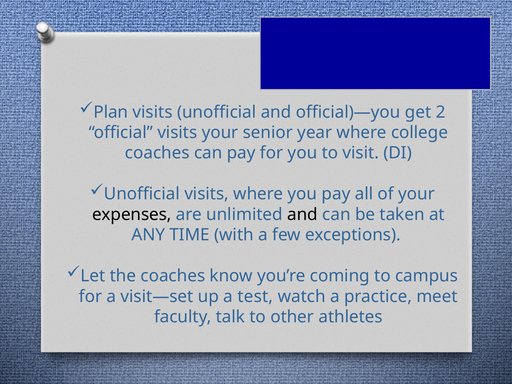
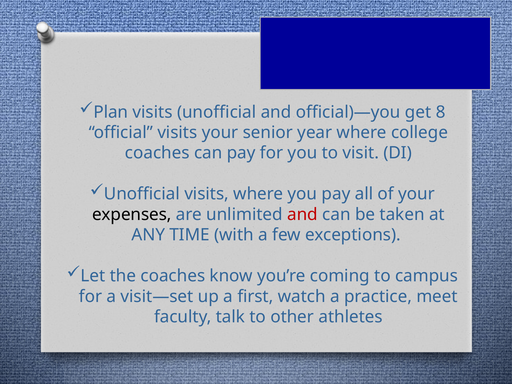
2: 2 -> 8 (441, 112)
and colour: black -> red (303, 214)
test: test -> first (255, 296)
